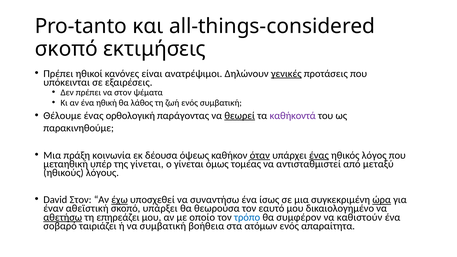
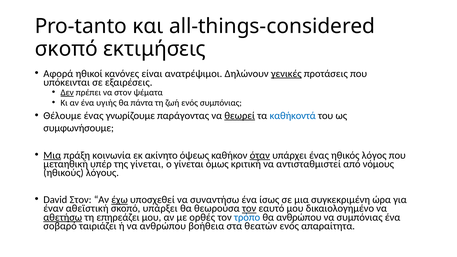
Πρέπει: Πρέπει -> Αφορά (58, 74)
Δεν underline: none -> present (67, 92)
ηθική: ηθική -> υγιής (106, 103)
λάθος: λάθος -> πάντα (142, 103)
ενός συμβατική: συμβατική -> συμπόνιας (221, 103)
ορθολογική: ορθολογική -> γνωρίζουμε (130, 116)
καθήκοντά colour: purple -> blue (293, 116)
παρακινηθούμε: παρακινηθούμε -> συμφωνήσουμε (79, 128)
Μια underline: none -> present (52, 155)
δέουσα: δέουσα -> ακίνητο (161, 155)
ένας underline: present -> none (319, 155)
τομέας: τομέας -> κριτική (246, 164)
μεταξύ: μεταξύ -> νόμους (378, 164)
ώρα underline: present -> none (382, 200)
τον underline: none -> present (249, 209)
οποίο: οποίο -> ορθές (202, 217)
θα συμφέρον: συμφέρον -> ανθρώπου (299, 217)
να καθιστούν: καθιστούν -> συμπόνιας (360, 217)
να συμβατική: συμβατική -> ανθρώπου (163, 226)
ατόμων: ατόμων -> θεατών (261, 226)
